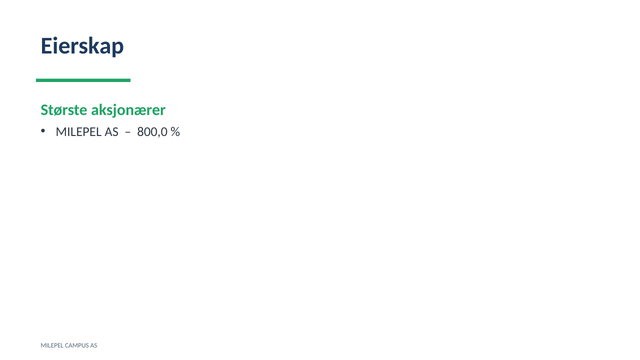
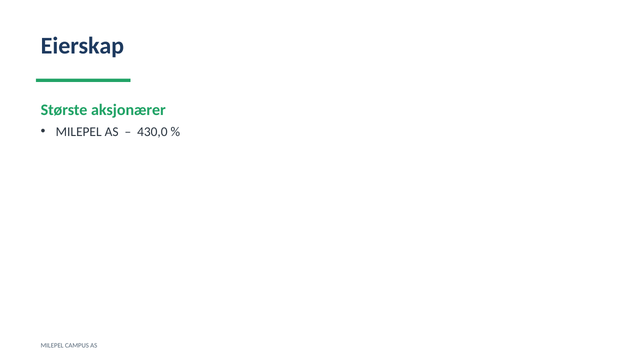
800,0: 800,0 -> 430,0 (152, 132)
